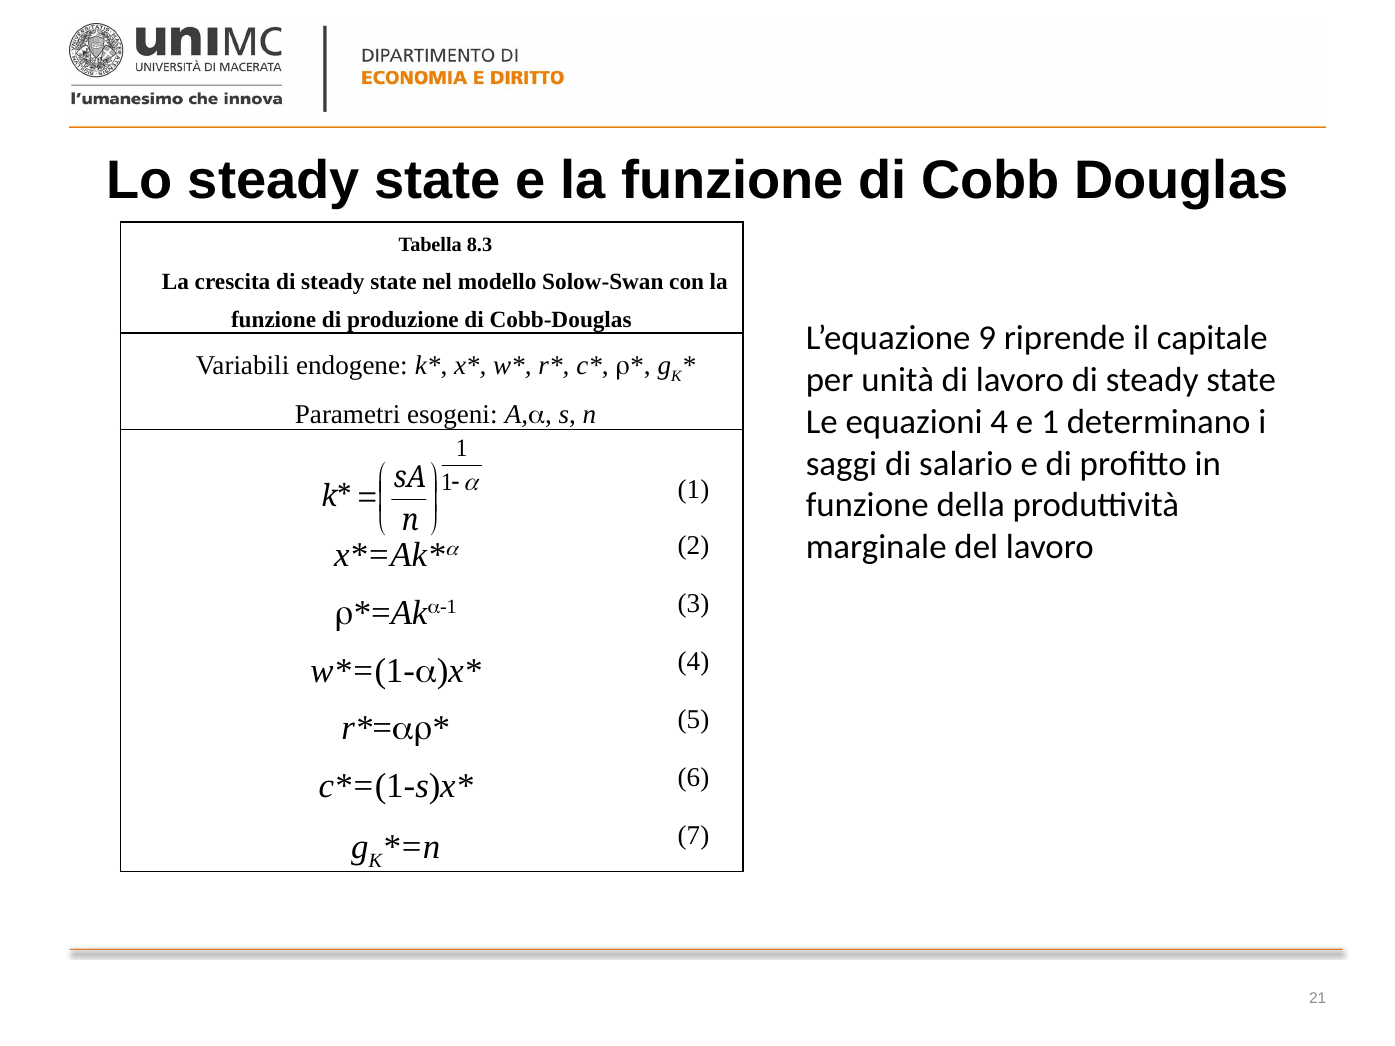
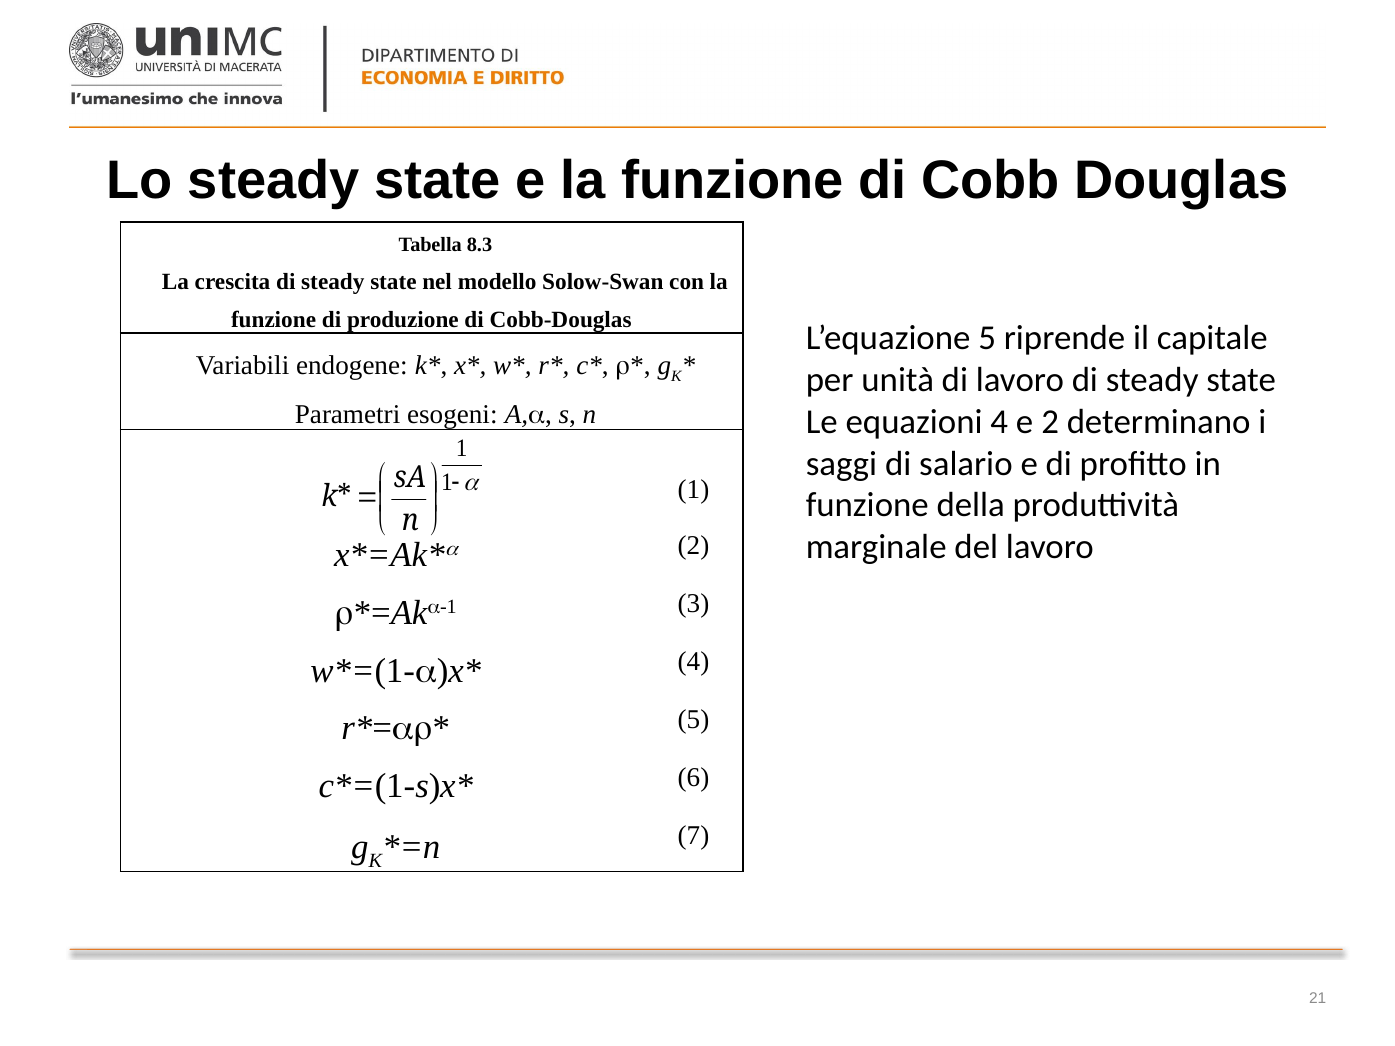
L’equazione 9: 9 -> 5 (987, 338)
e 1: 1 -> 2 (1050, 422)
